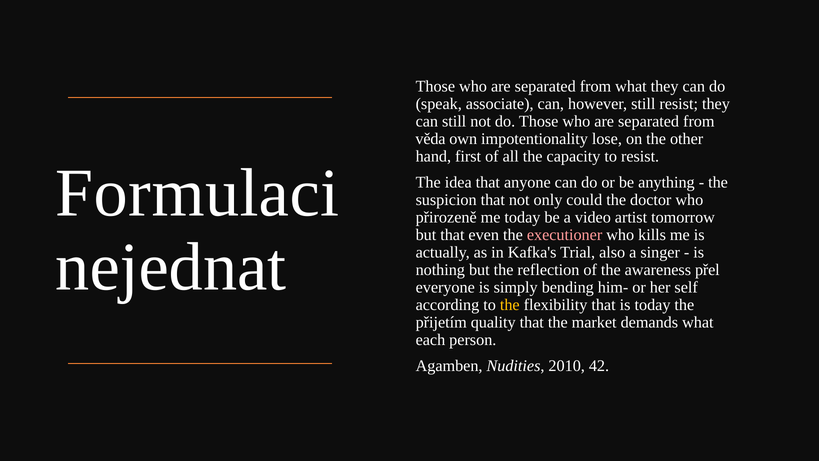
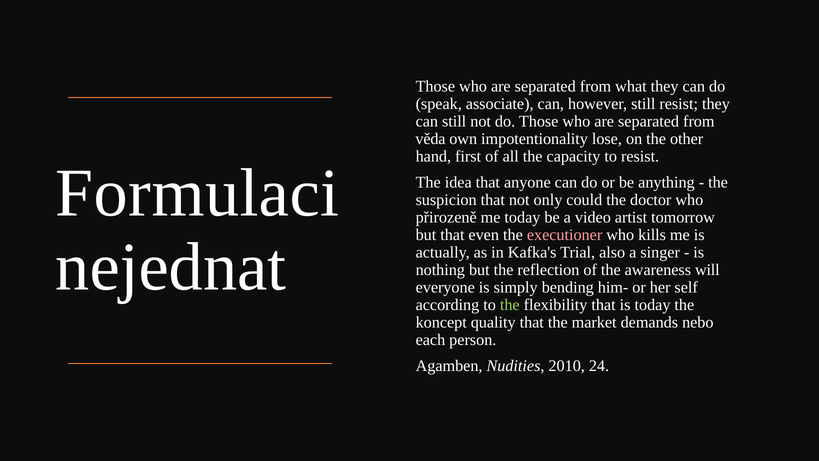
přel: přel -> will (707, 270)
the colour: yellow -> light green (510, 305)
přijetím: přijetím -> koncept (441, 322)
demands what: what -> nebo (698, 322)
42: 42 -> 24 (599, 366)
